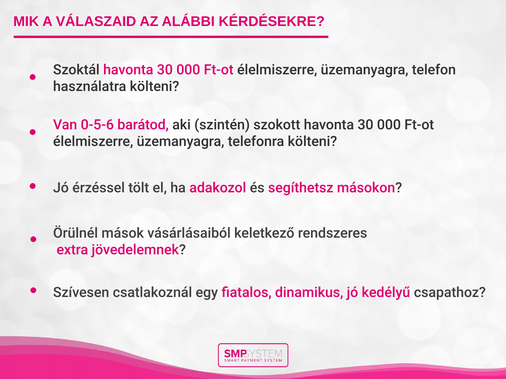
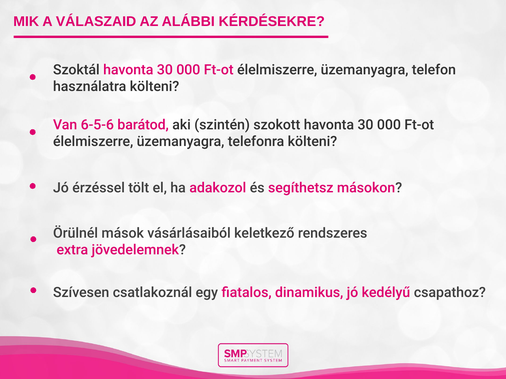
0-5-6: 0-5-6 -> 6-5-6 (97, 125)
